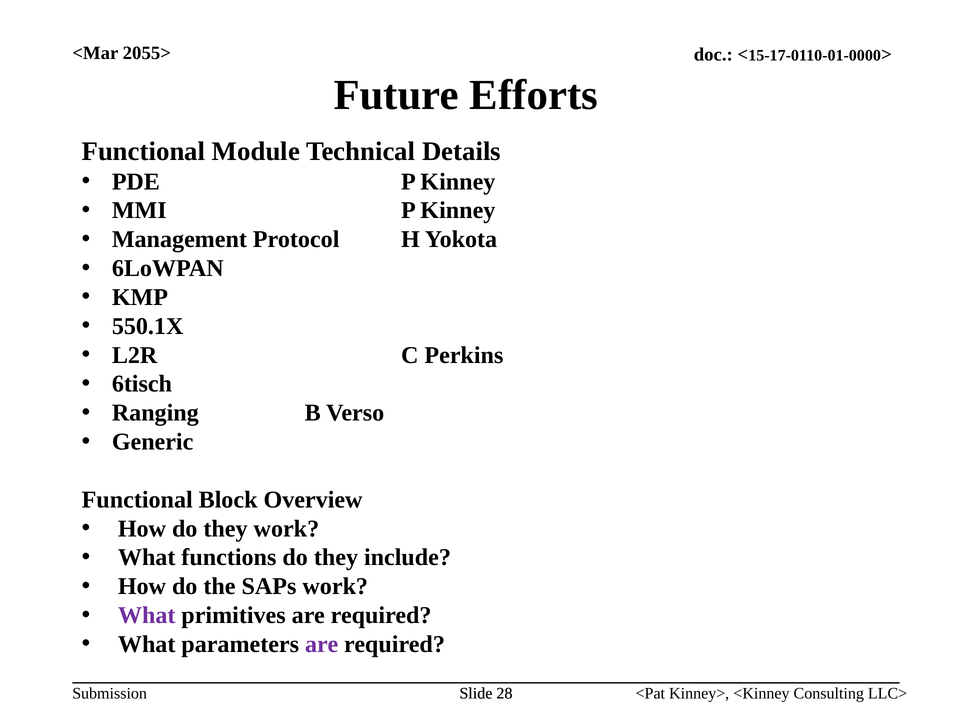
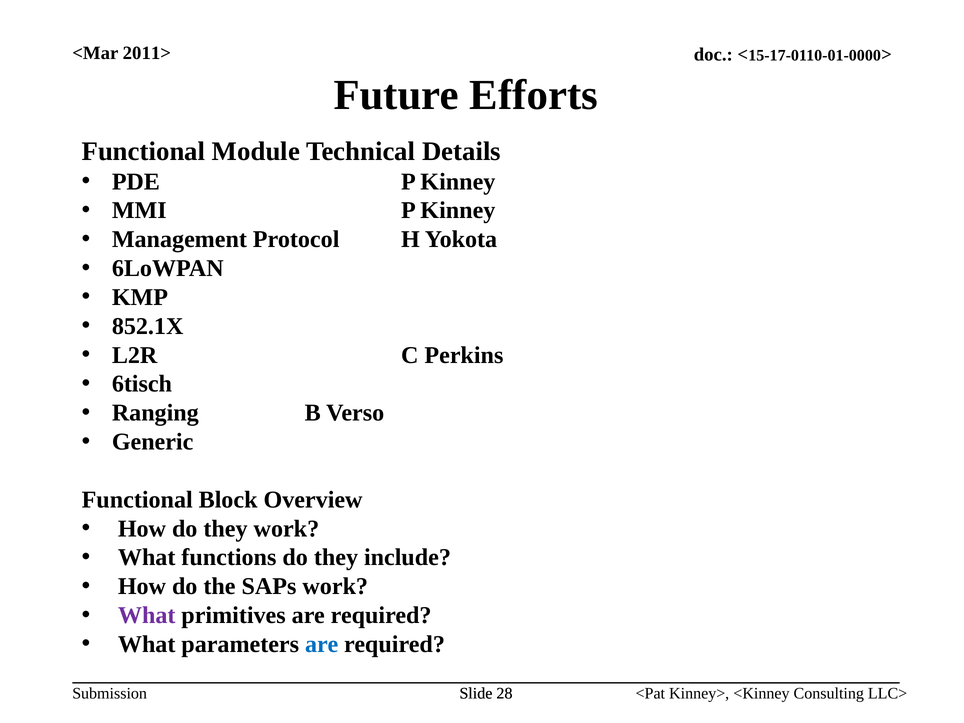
2055>: 2055> -> 2011> (147, 53)
550.1X: 550.1X -> 852.1X (148, 326)
are colour: purple -> blue (322, 644)
